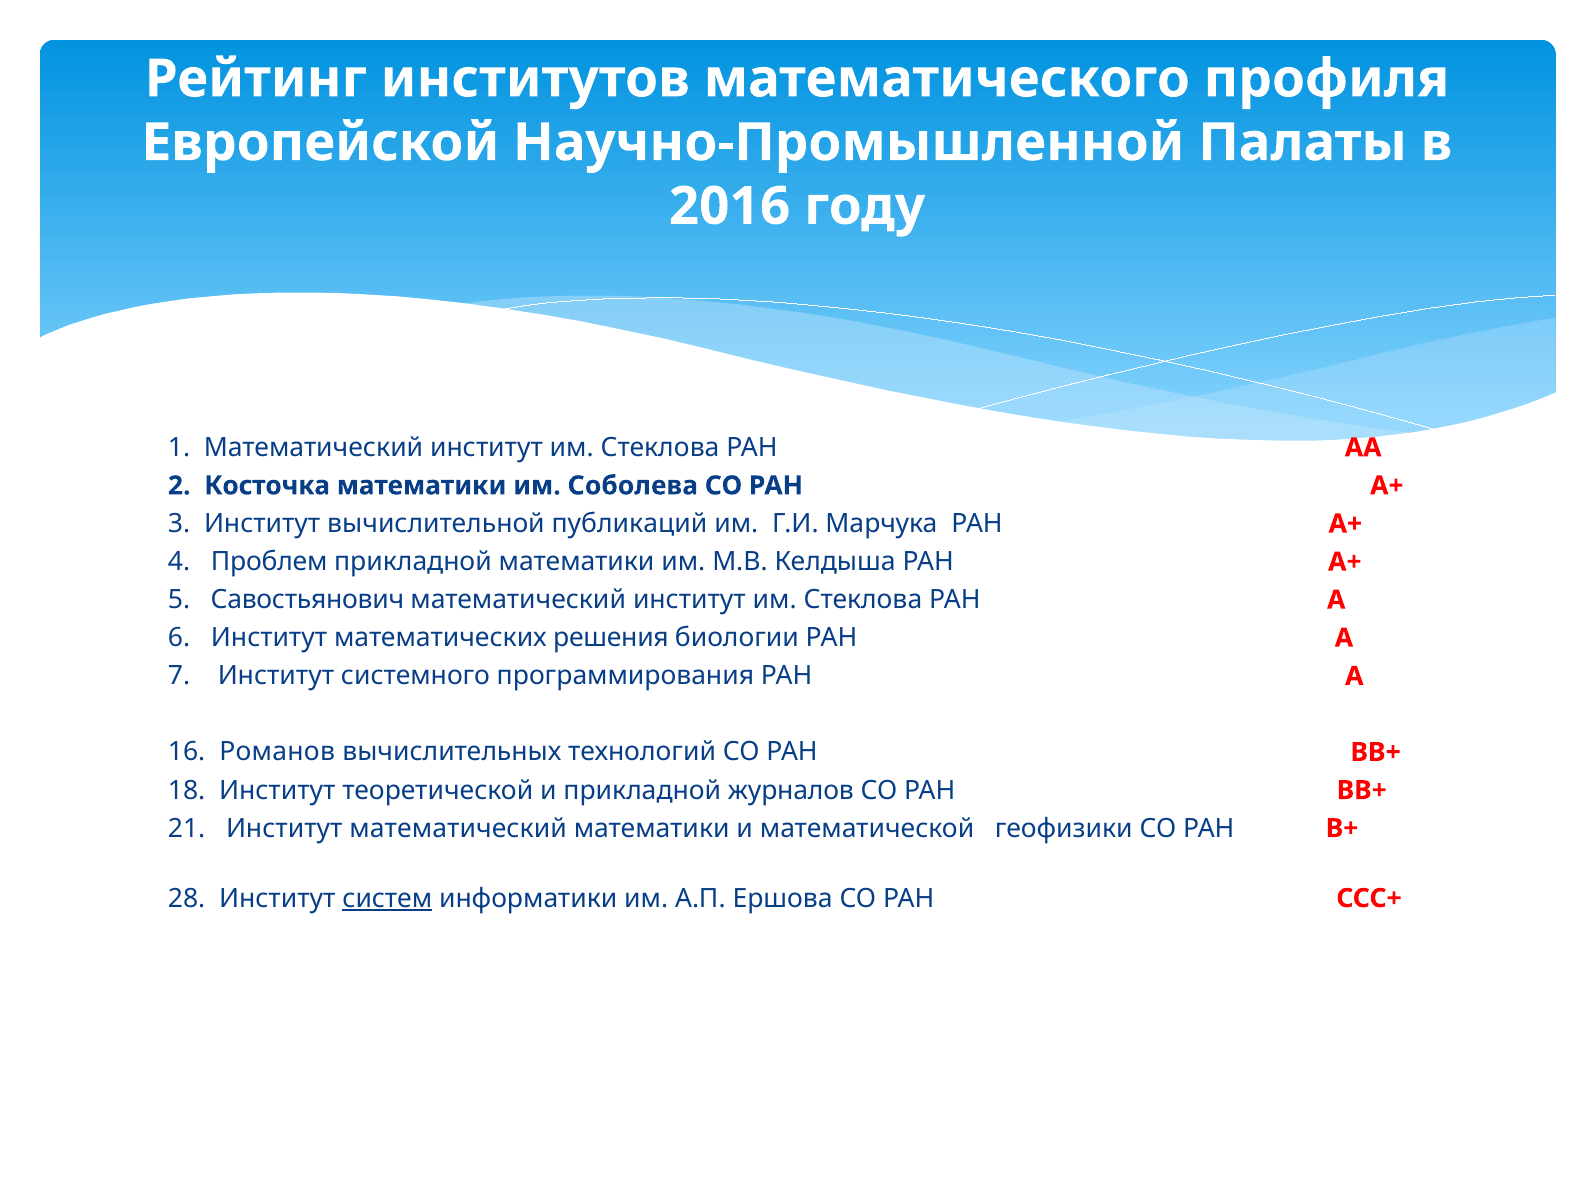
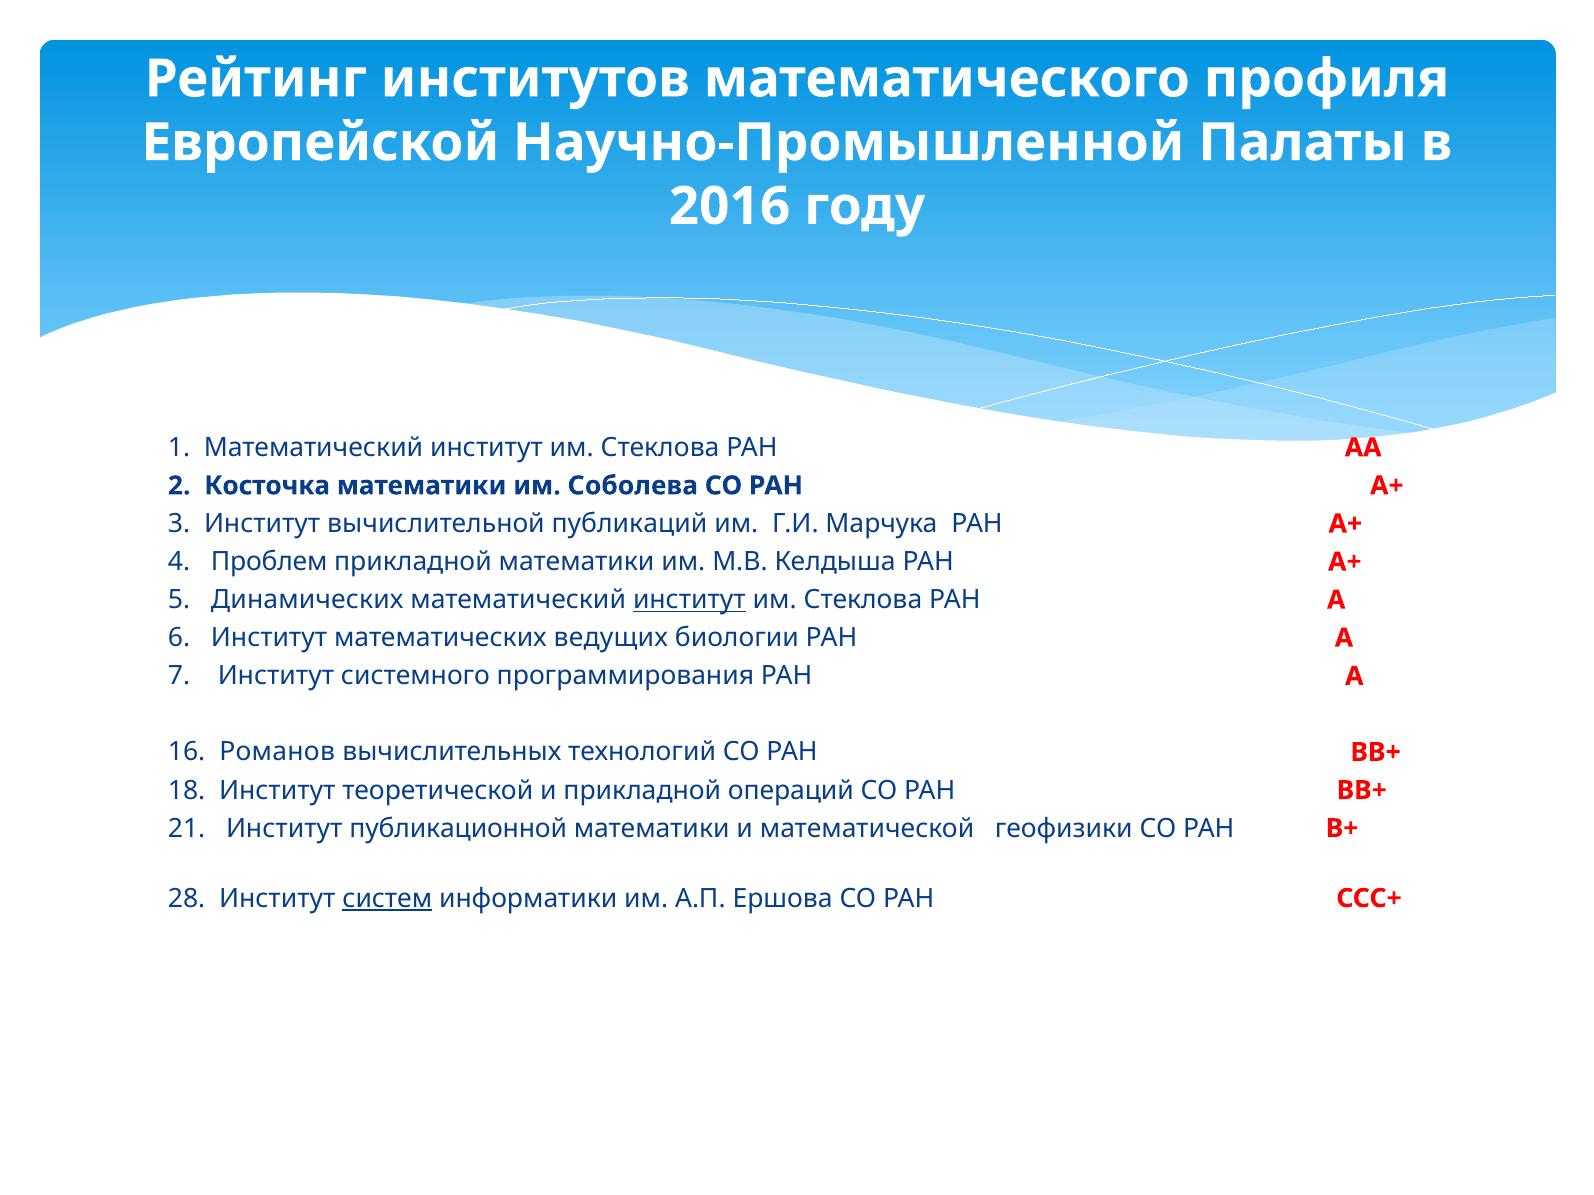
Савостьянович: Савостьянович -> Динамических (307, 600)
институт underline: none -> present (689, 600)
решения: решения -> ведущих (611, 638)
журналов: журналов -> операций (791, 791)
Институт математический: математический -> публикационной (458, 829)
